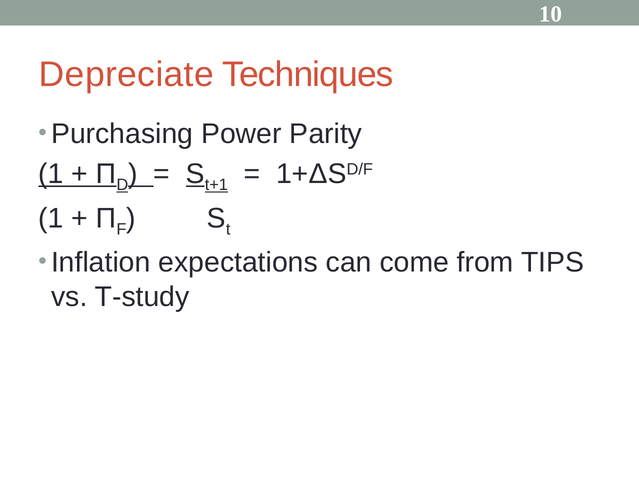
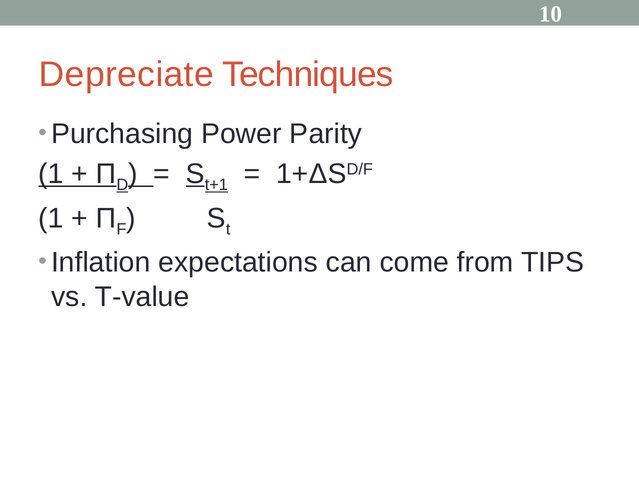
T-study: T-study -> T-value (142, 297)
